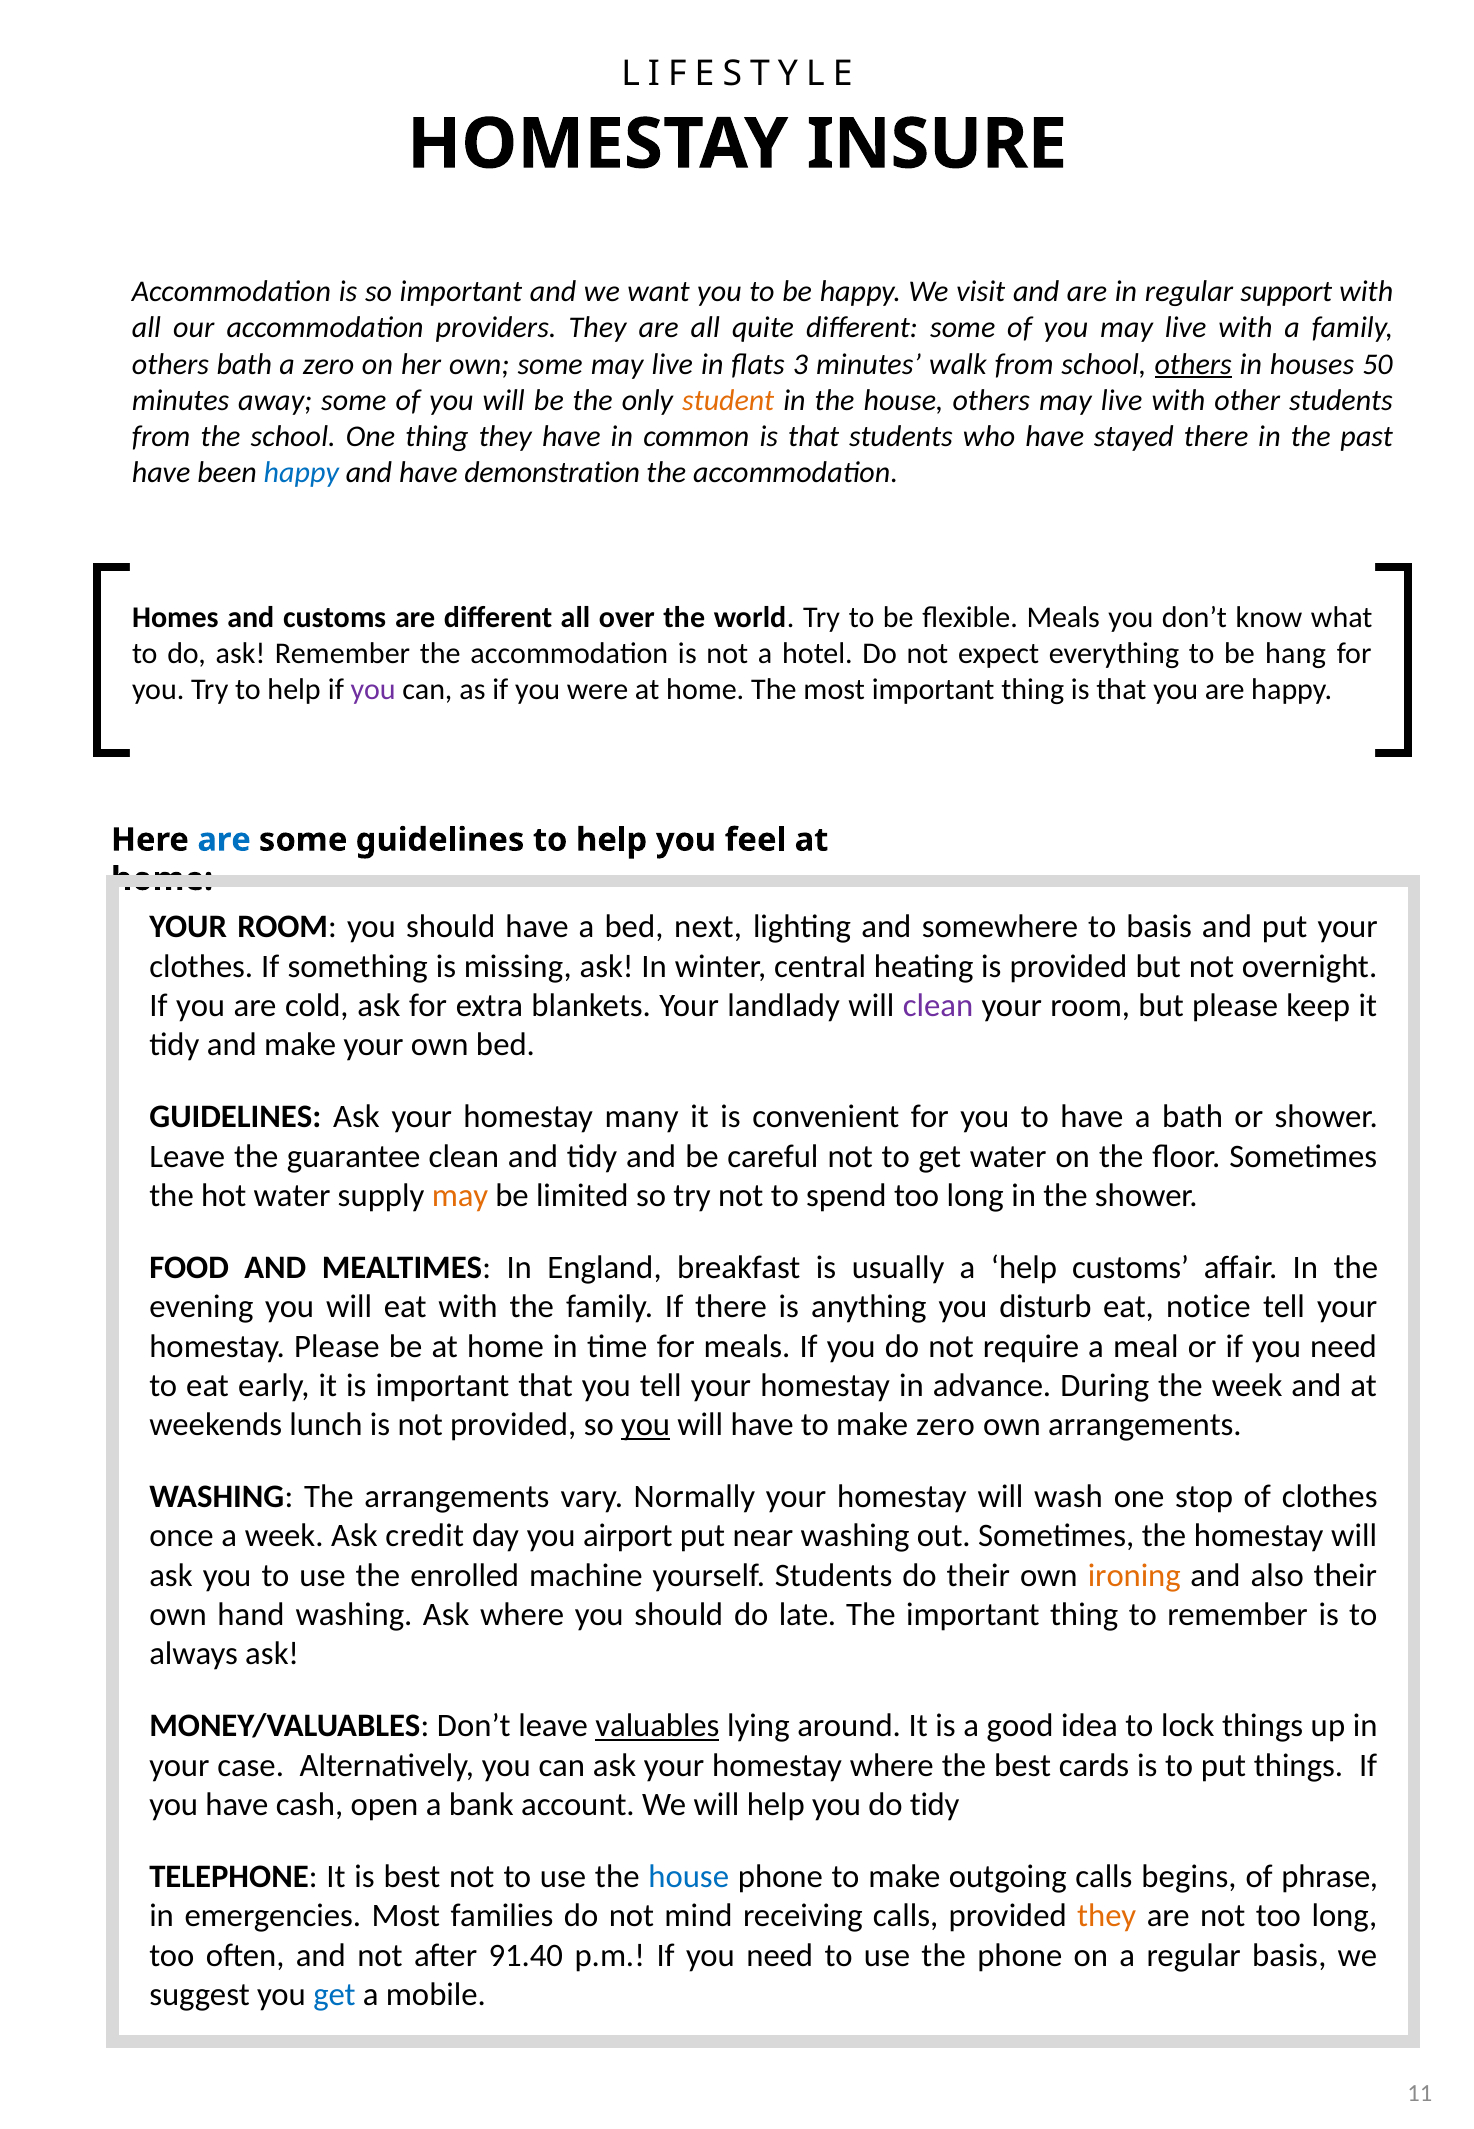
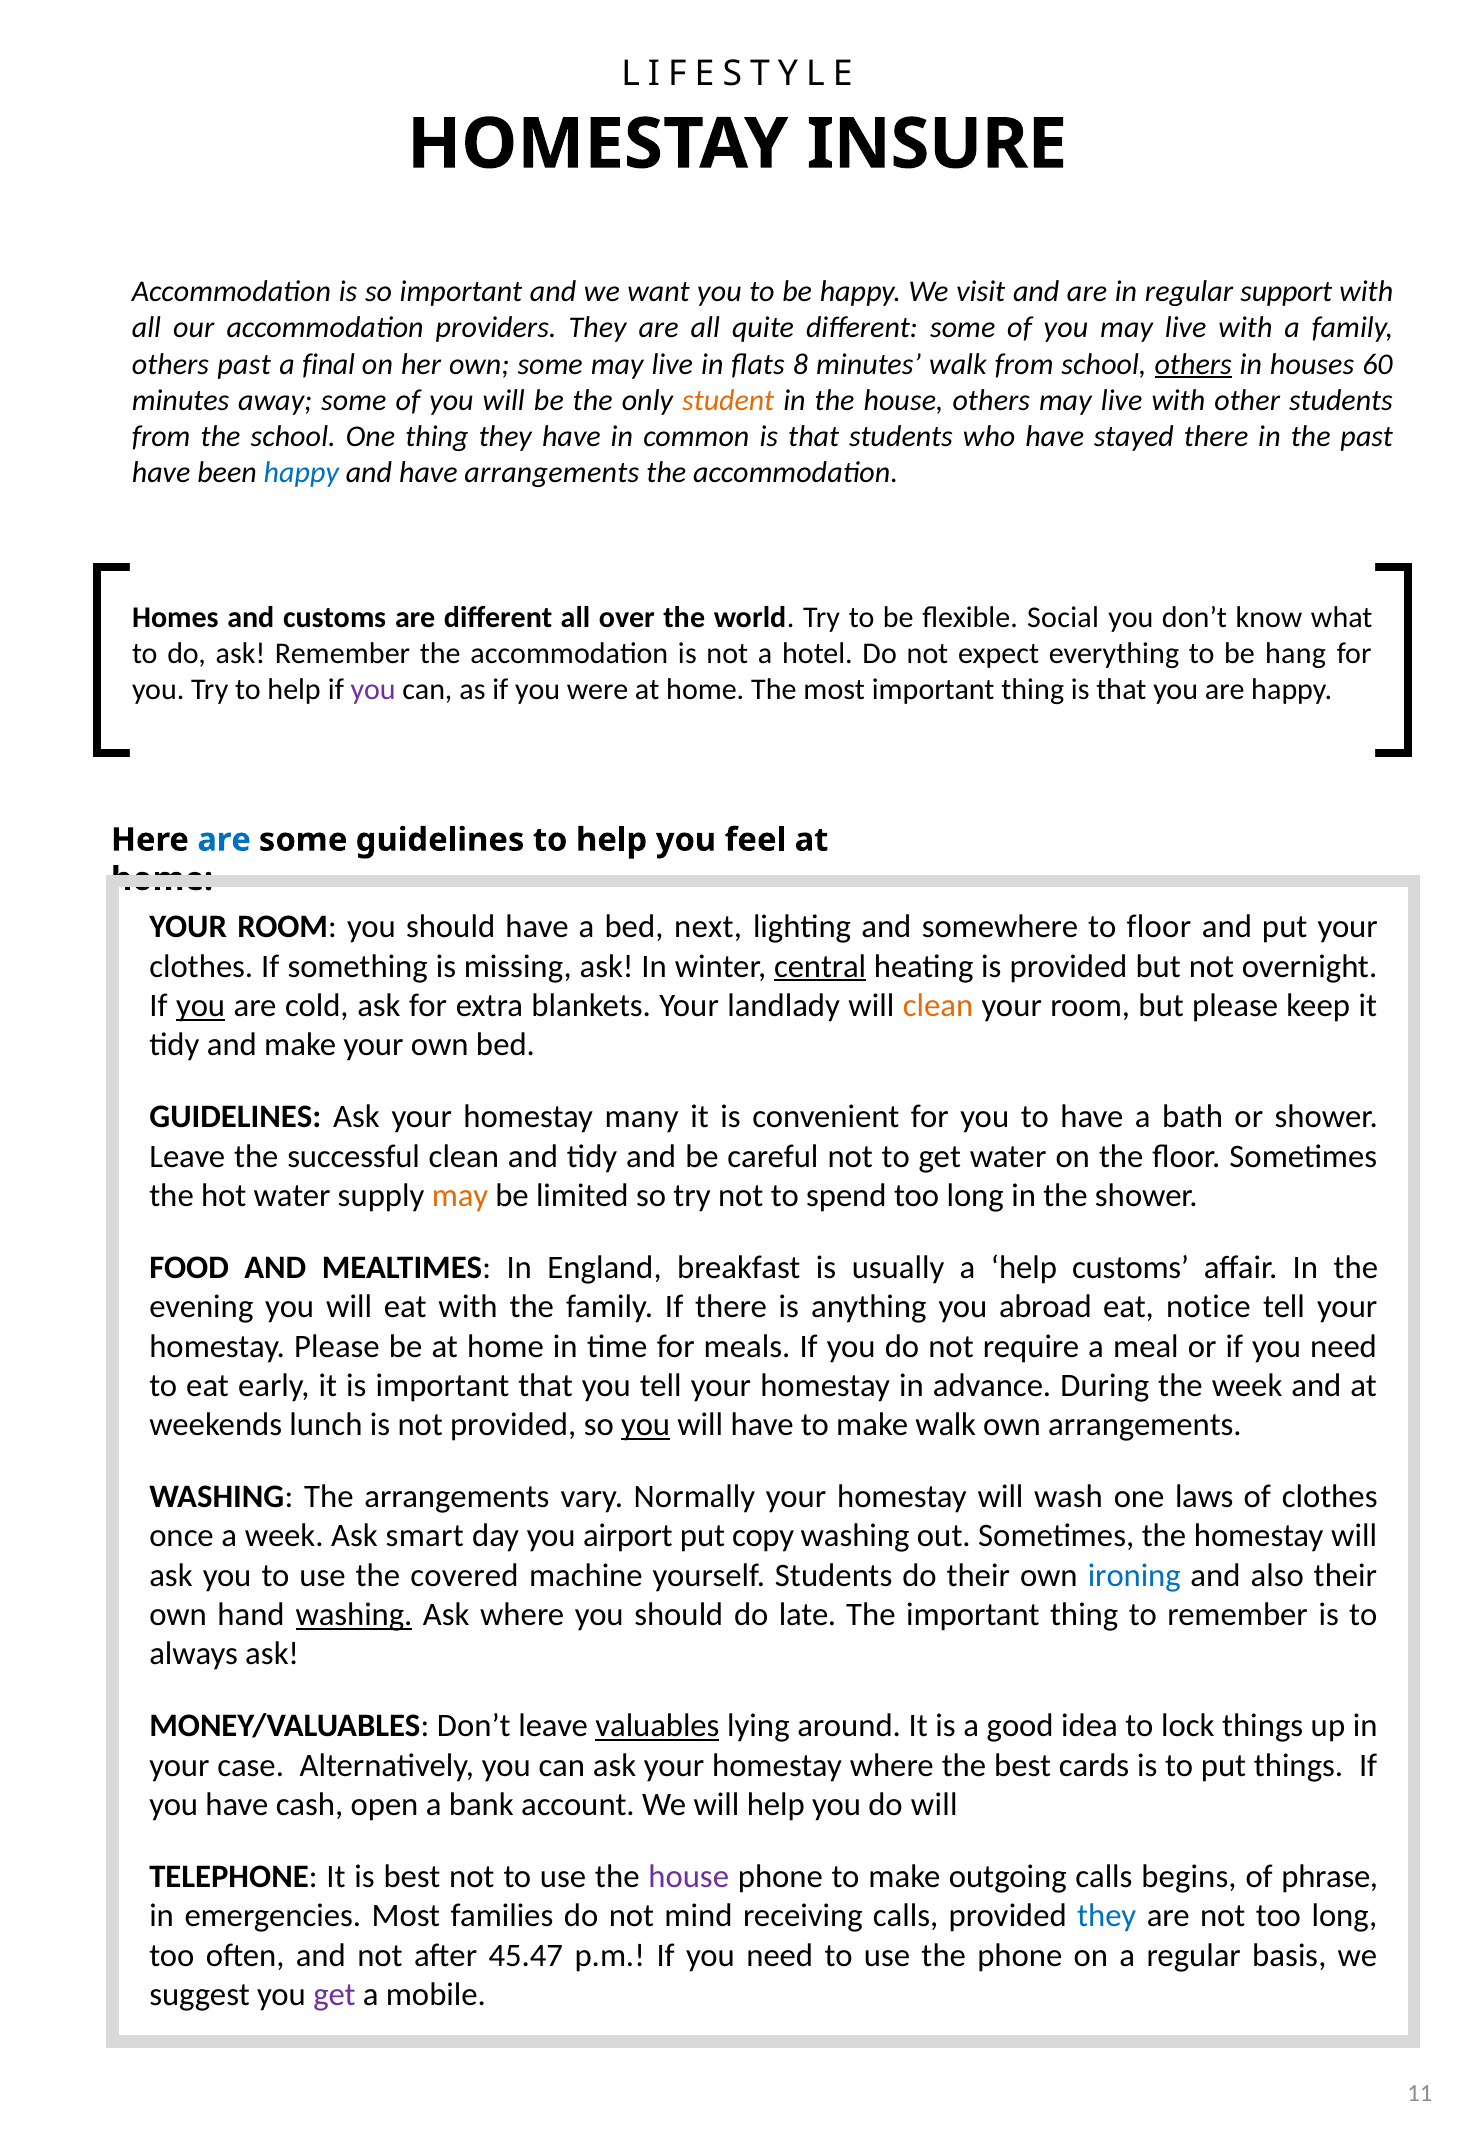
others bath: bath -> past (244, 364)
a zero: zero -> final (329, 364)
3: 3 -> 8 (801, 364)
50: 50 -> 60 (1378, 364)
have demonstration: demonstration -> arrangements (552, 472)
flexible Meals: Meals -> Social (1063, 618)
to basis: basis -> floor (1159, 927)
central underline: none -> present (820, 966)
you underline: none -> present (201, 1006)
clean colour: purple -> orange (938, 1006)
guarantee: guarantee -> successful (354, 1156)
disturb: disturb -> abroad (1045, 1307)
make zero: zero -> walk (946, 1425)
stop: stop -> laws (1204, 1497)
credit: credit -> smart (425, 1536)
near: near -> copy (763, 1536)
enrolled: enrolled -> covered (464, 1576)
ironing colour: orange -> blue (1134, 1576)
washing underline: none -> present (354, 1615)
do tidy: tidy -> will (934, 1805)
house colour: blue -> purple (689, 1877)
they colour: orange -> blue (1107, 1916)
91.40: 91.40 -> 45.47 (526, 1955)
get colour: blue -> purple (334, 1995)
